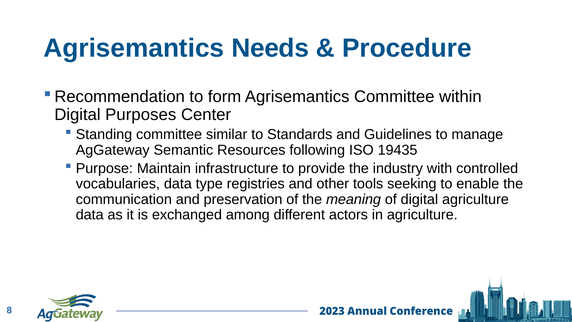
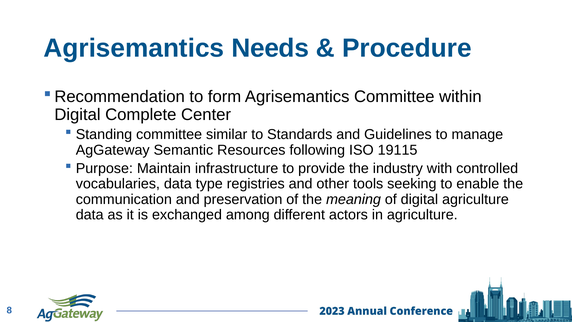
Purposes: Purposes -> Complete (141, 115)
19435: 19435 -> 19115 (398, 150)
